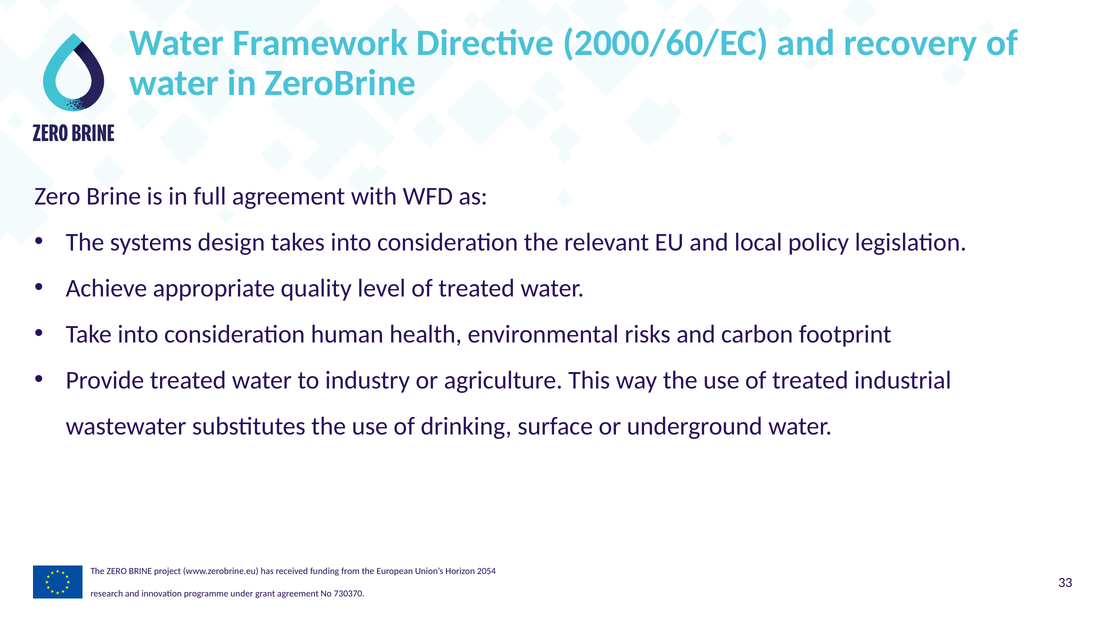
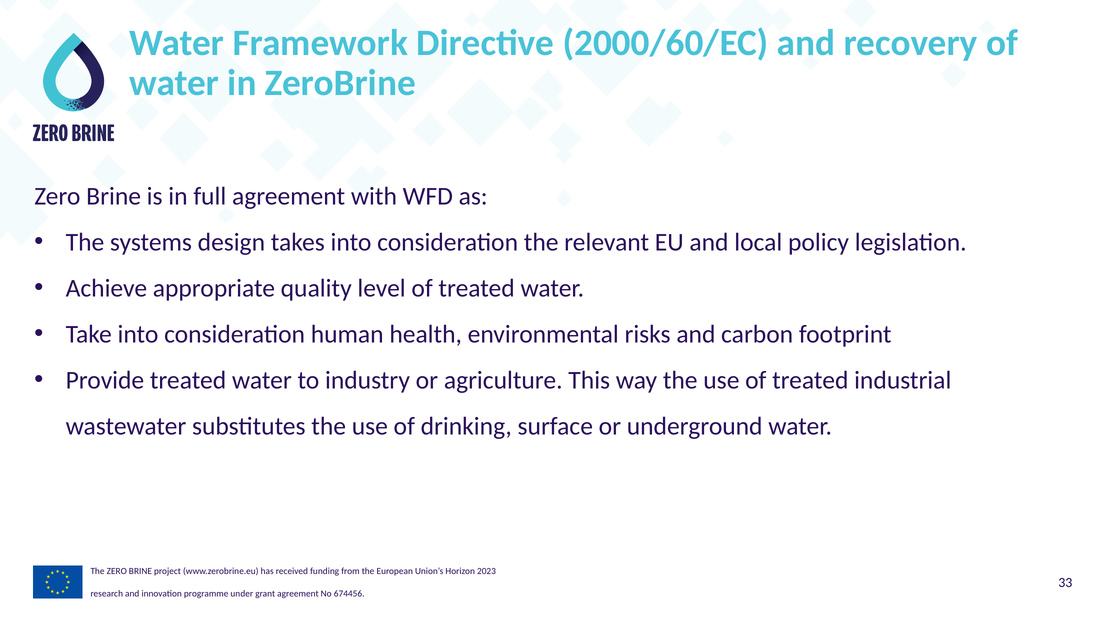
2054: 2054 -> 2023 (486, 572)
730370: 730370 -> 674456 (349, 594)
